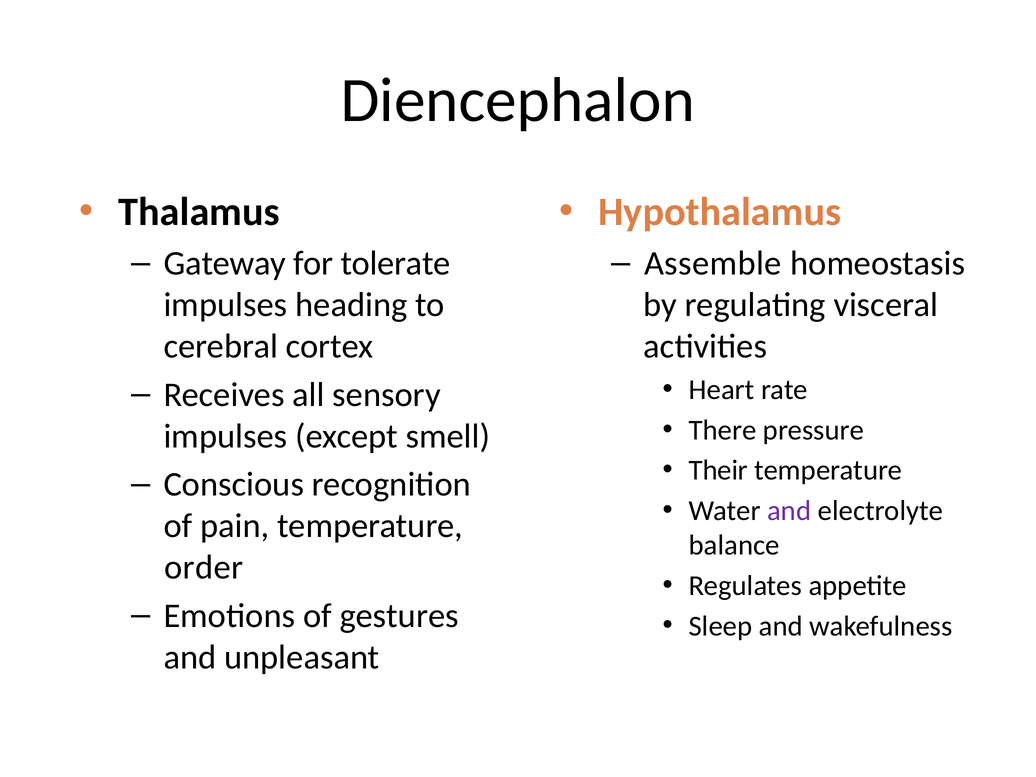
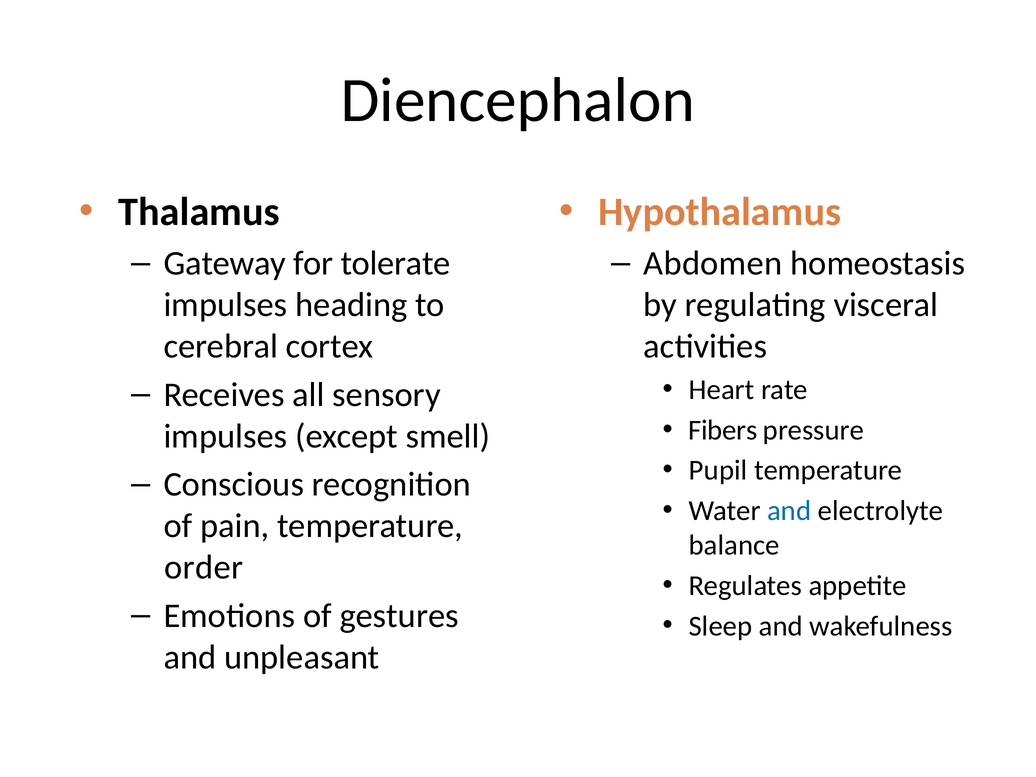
Assemble: Assemble -> Abdomen (713, 264)
There: There -> Fibers (723, 430)
Their: Their -> Pupil (718, 470)
and colour: purple -> blue (789, 511)
